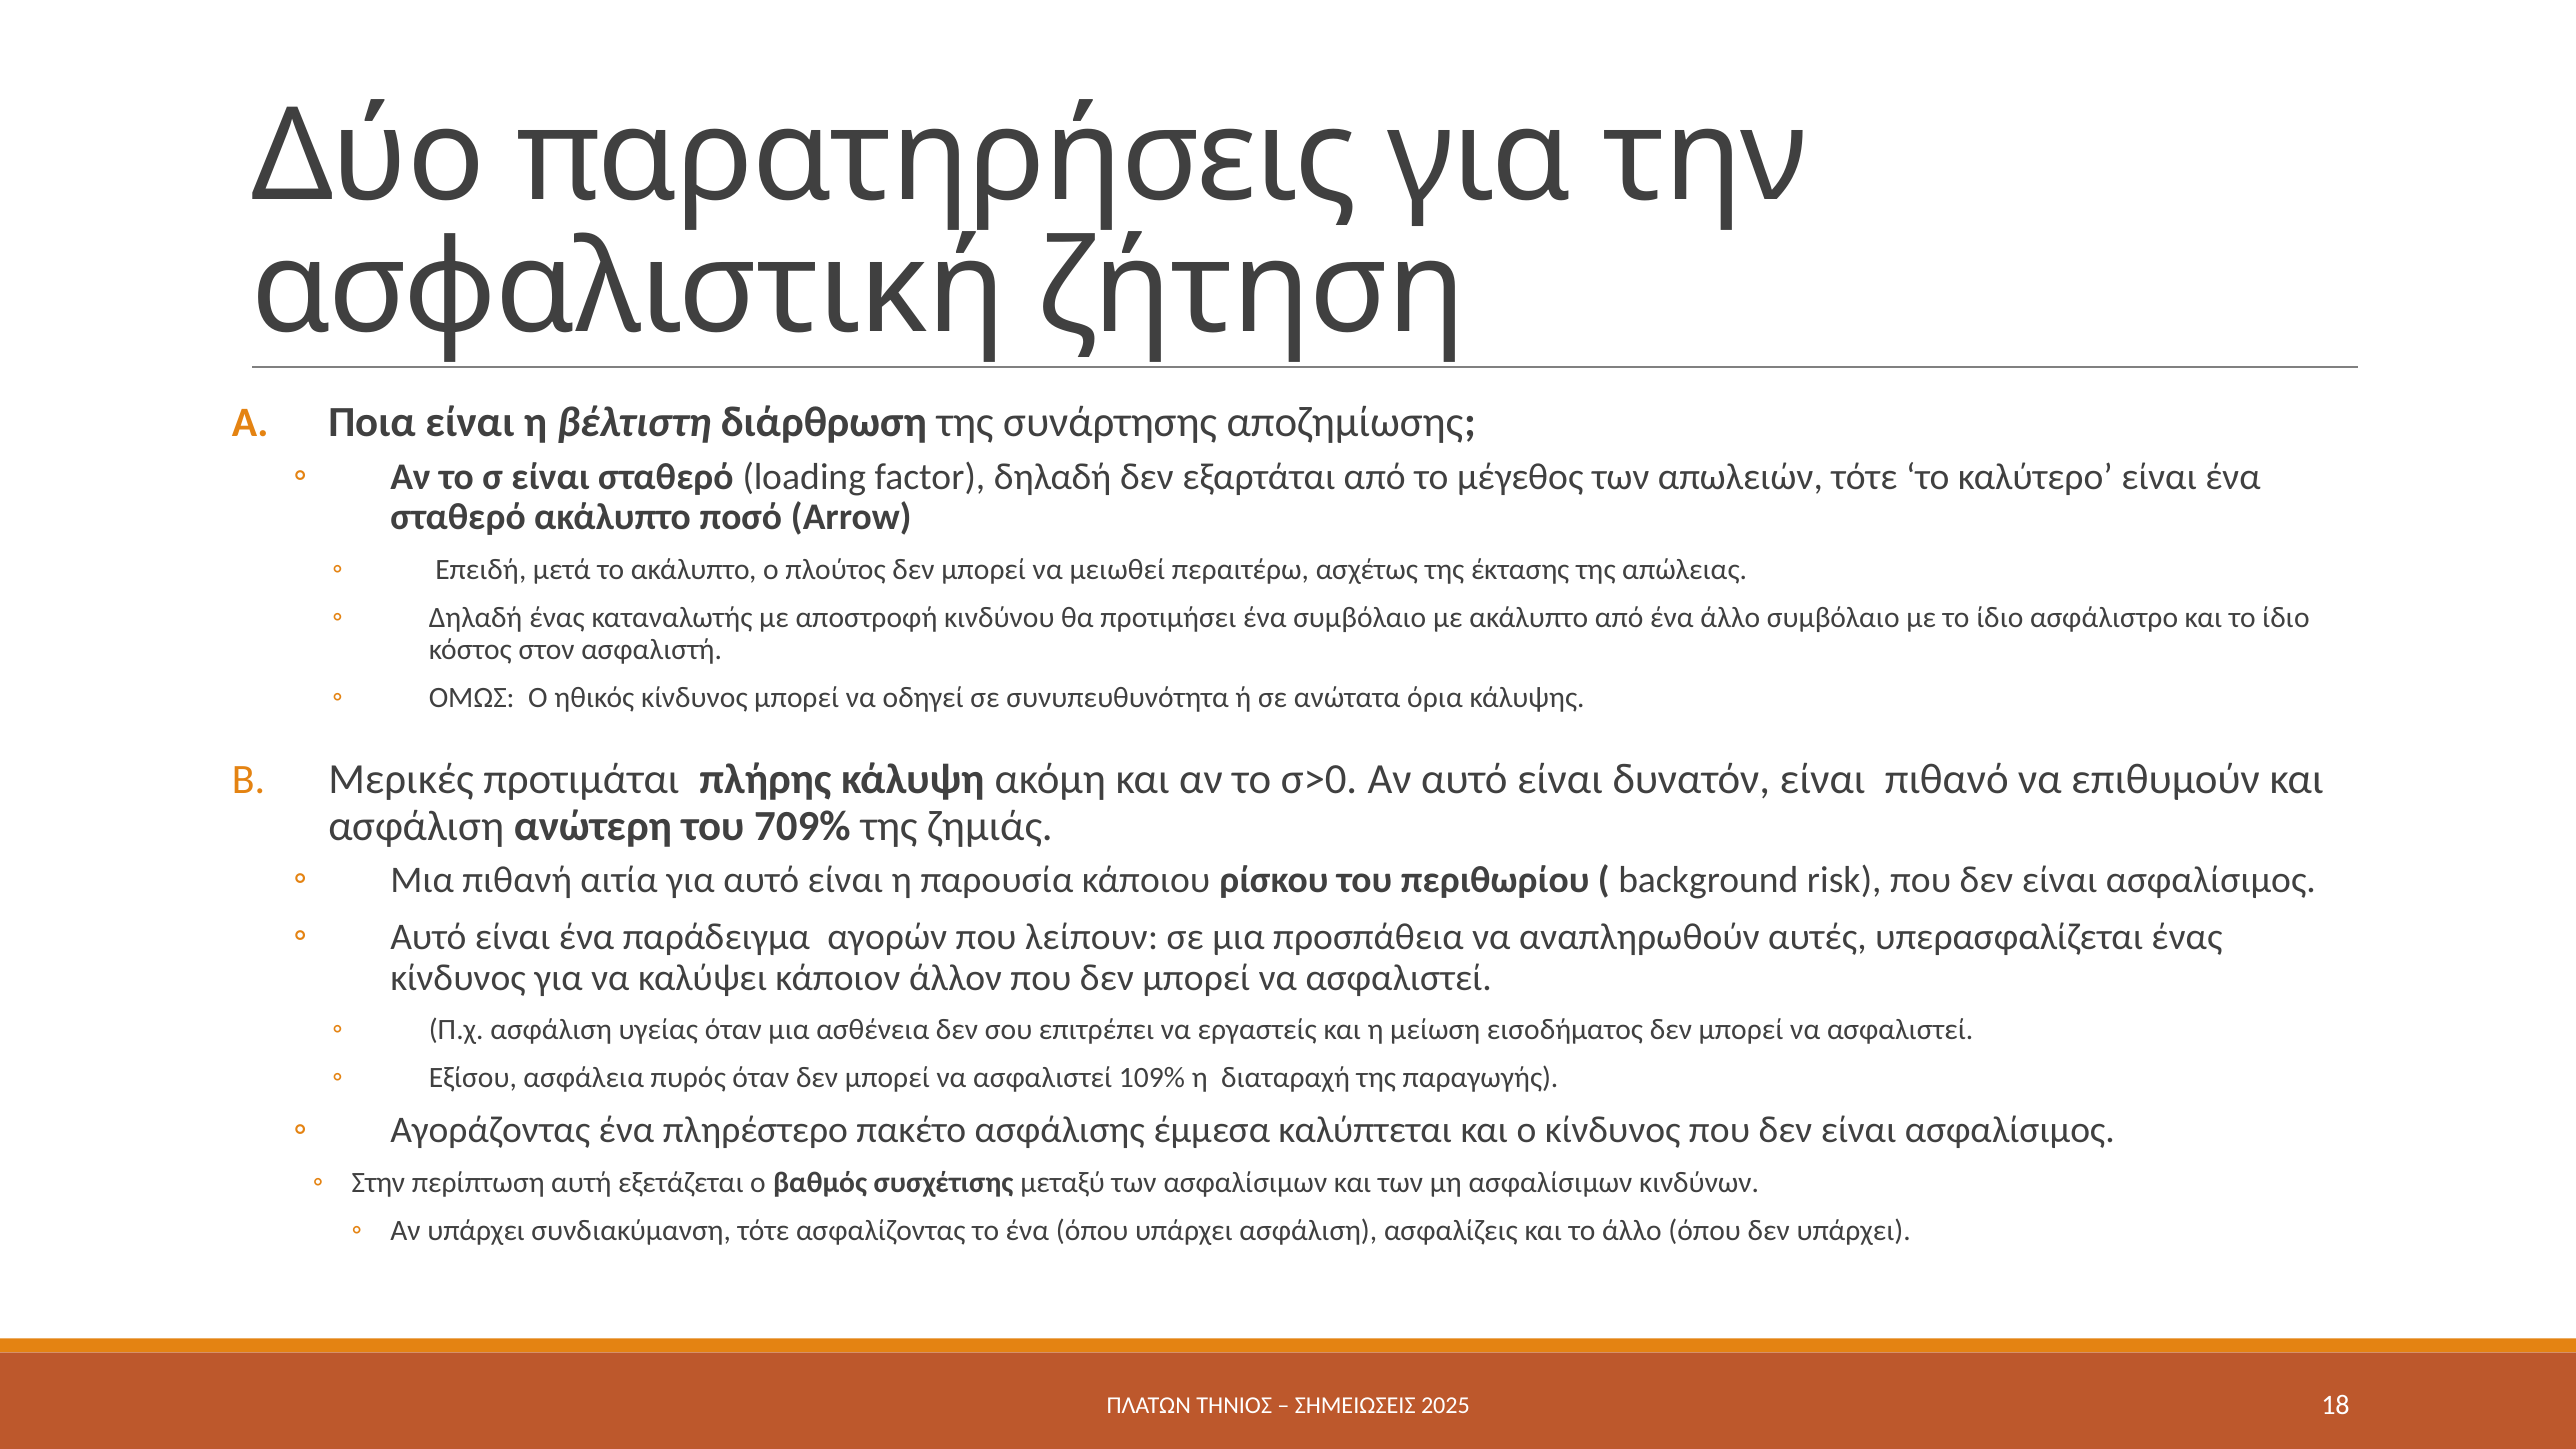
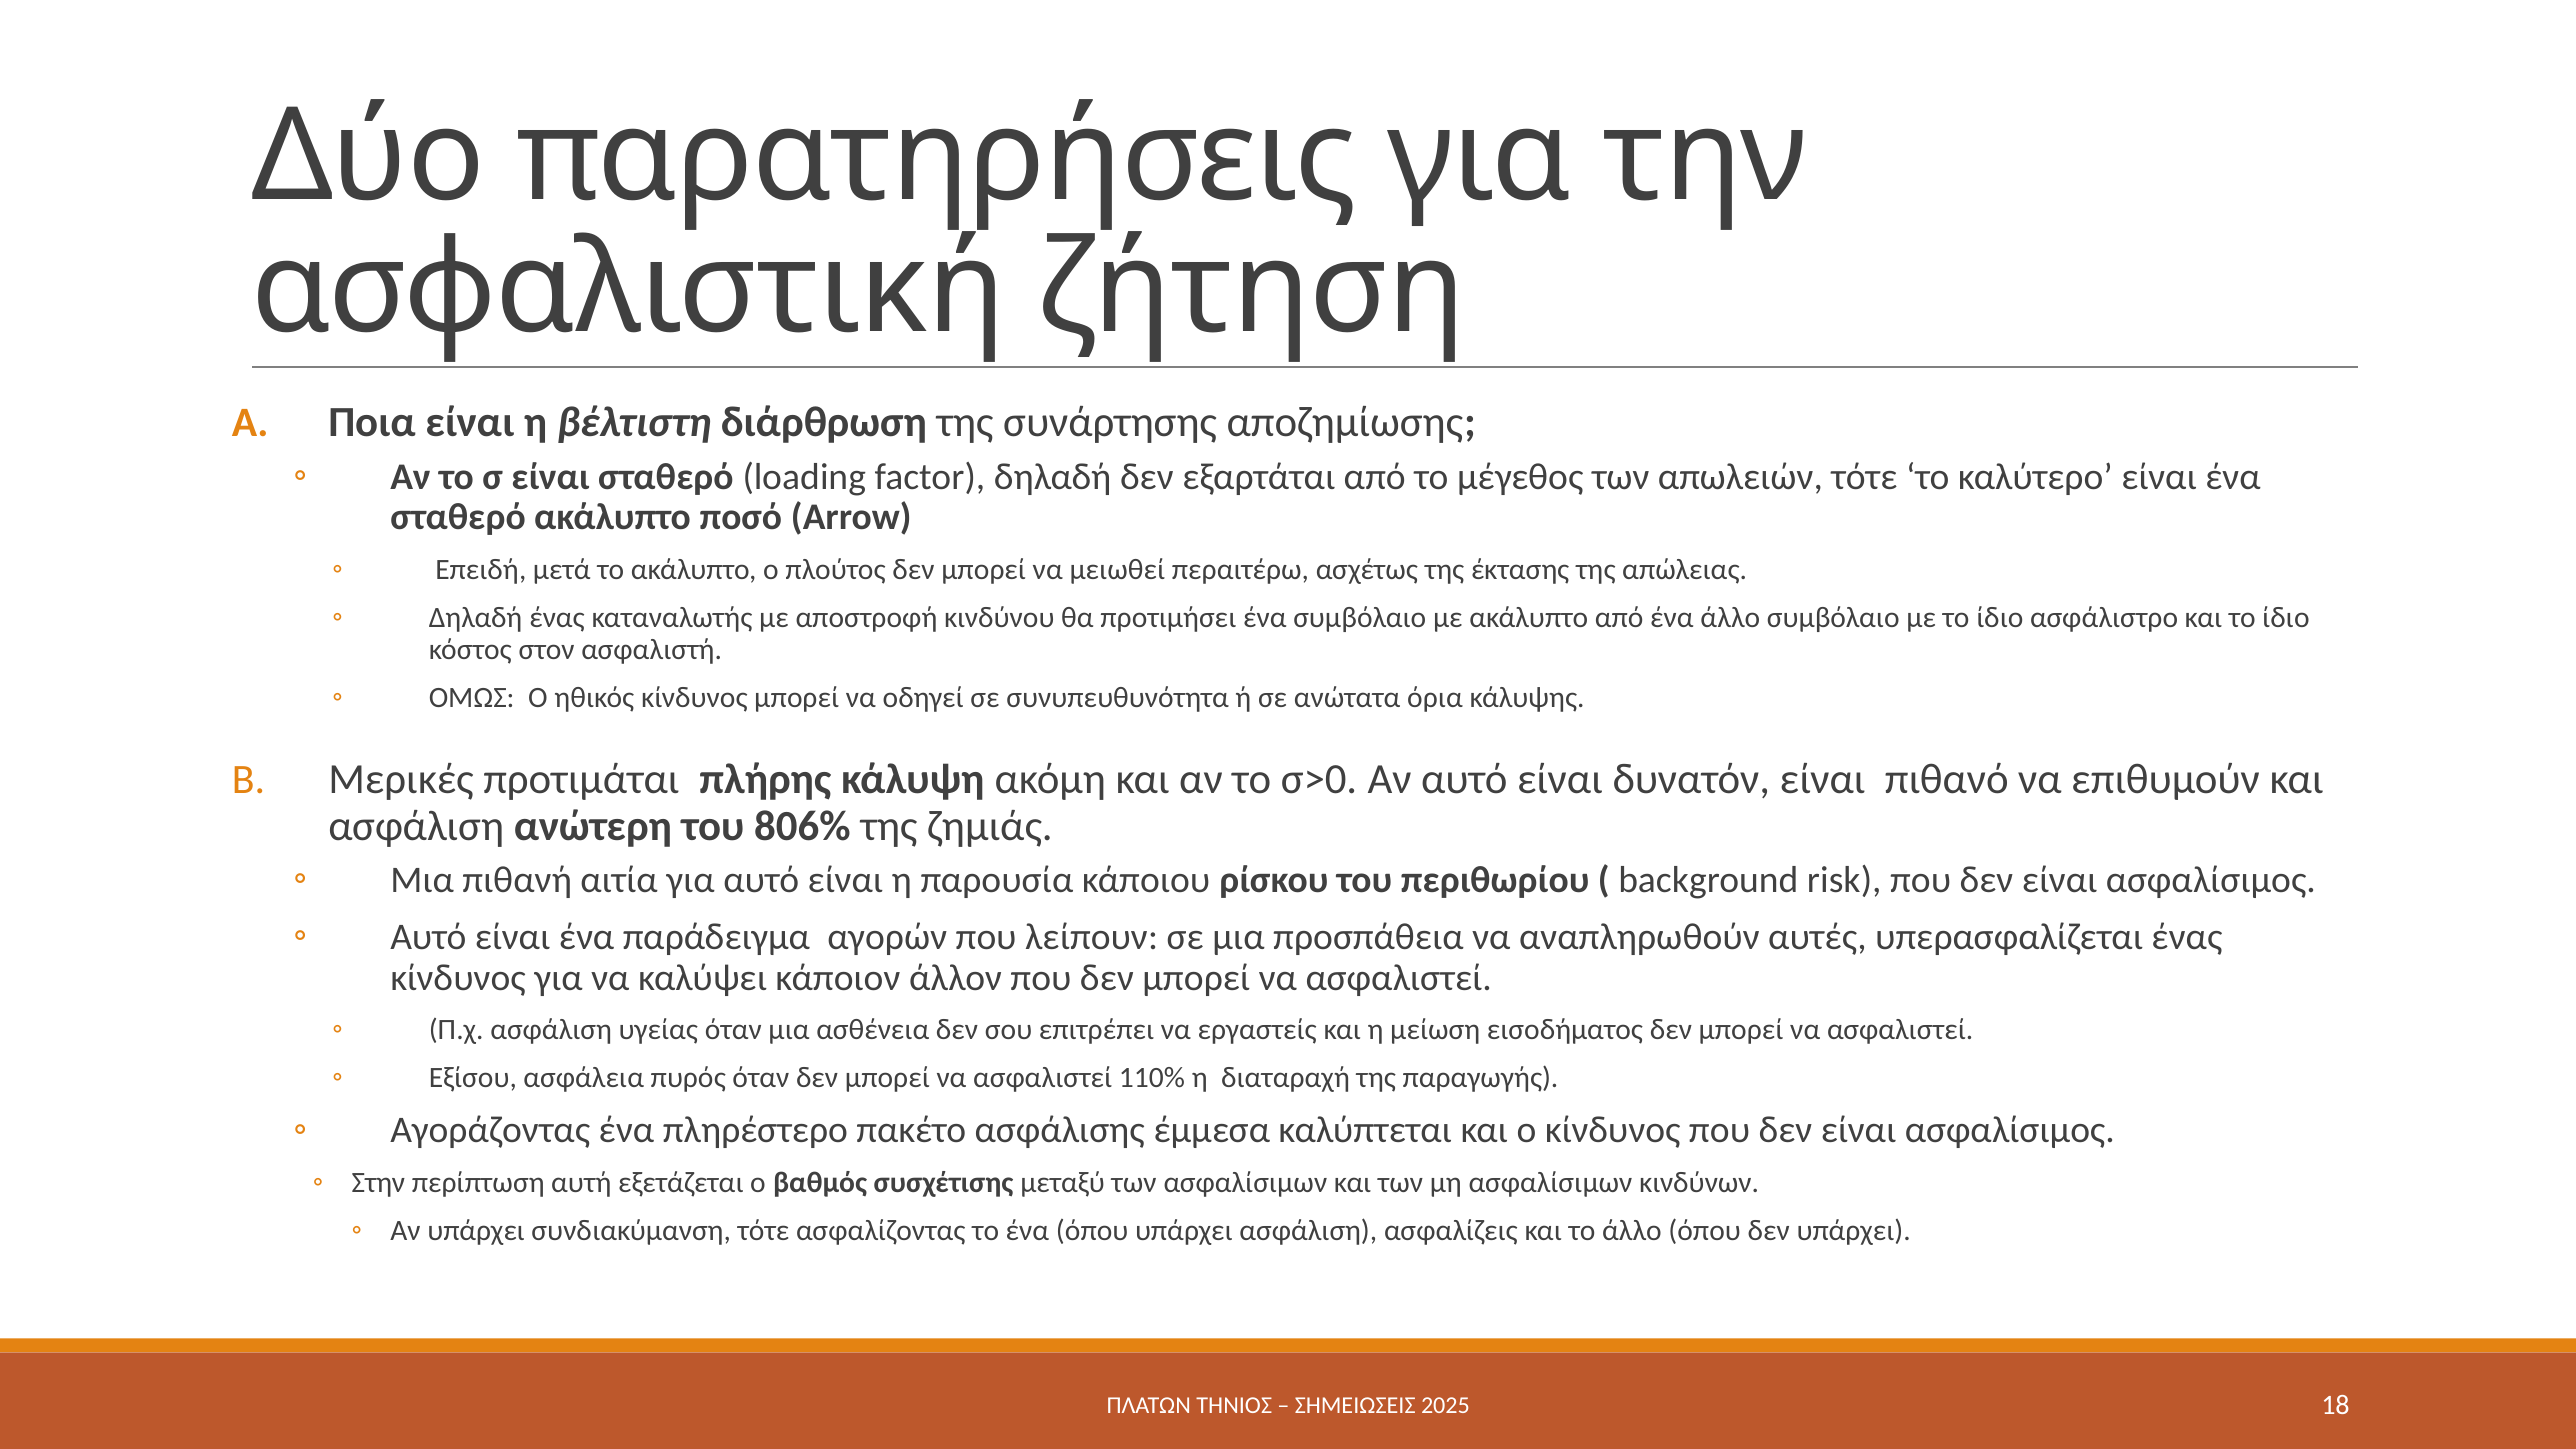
709%: 709% -> 806% (802, 826)
109%: 109% -> 110% (1152, 1078)
